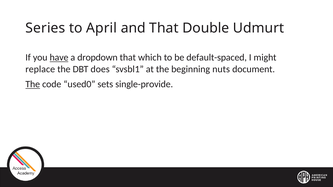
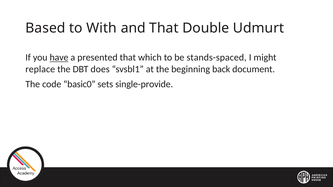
Series: Series -> Based (45, 28)
April: April -> With (102, 28)
dropdown: dropdown -> presented (97, 58)
default-spaced: default-spaced -> stands-spaced (217, 58)
nuts: nuts -> back (221, 69)
The underline: present -> none (33, 84)
used0: used0 -> basic0 (79, 84)
